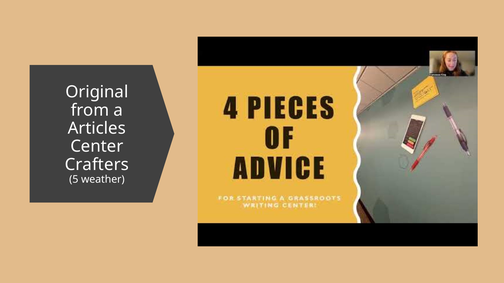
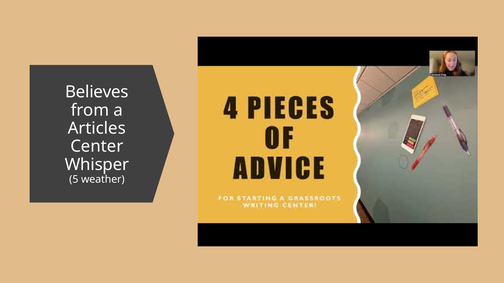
Original: Original -> Believes (97, 92)
Crafters: Crafters -> Whisper (97, 165)
